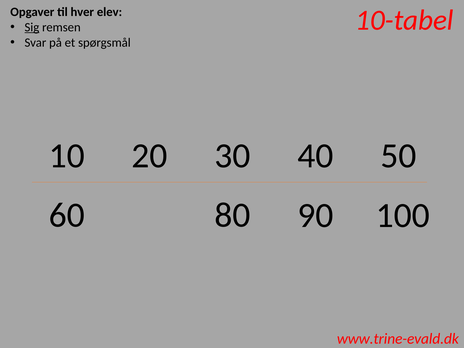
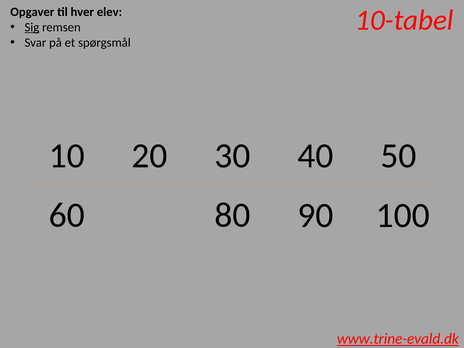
www.trine-evald.dk underline: none -> present (398, 339)
